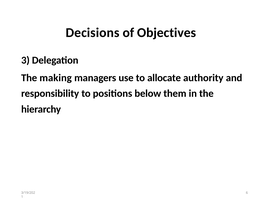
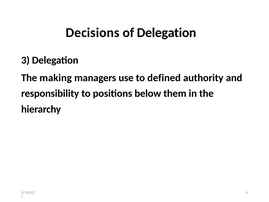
of Objectives: Objectives -> Delegation (167, 33)
allocate: allocate -> defined (164, 78)
